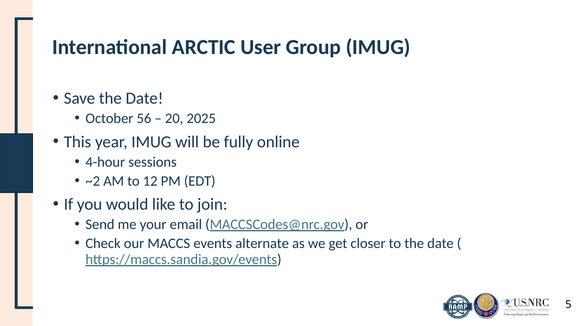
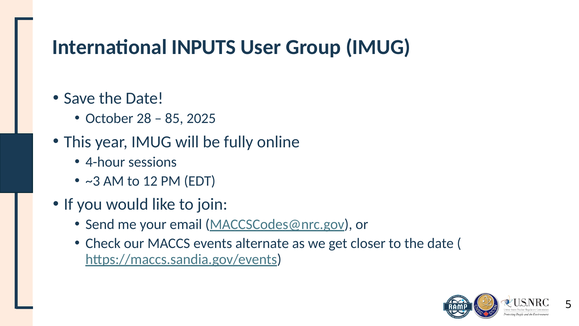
ARCTIC: ARCTIC -> INPUTS (204, 47)
56: 56 -> 28 (144, 118)
20: 20 -> 85 (174, 118)
~2: ~2 -> ~3 (93, 181)
